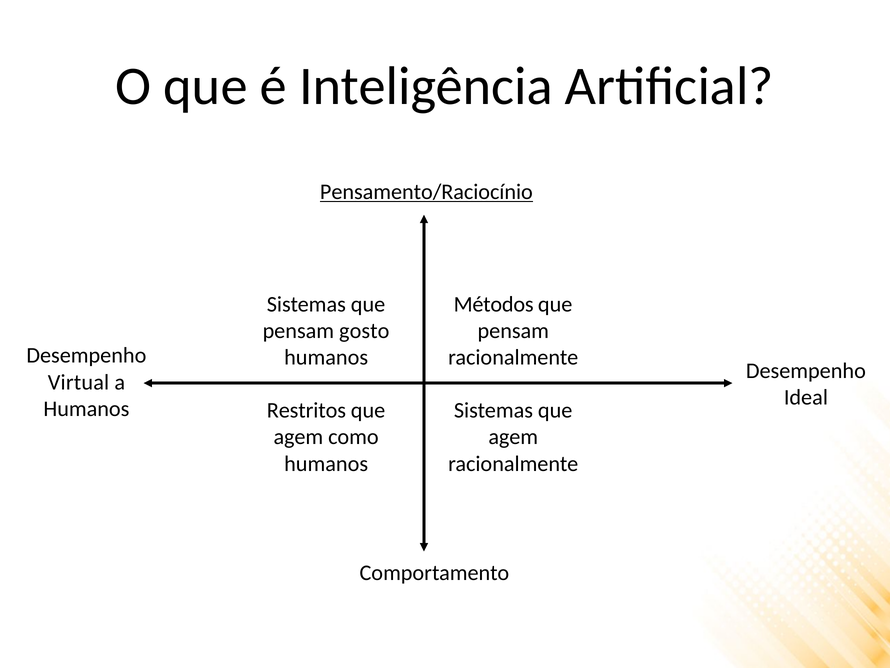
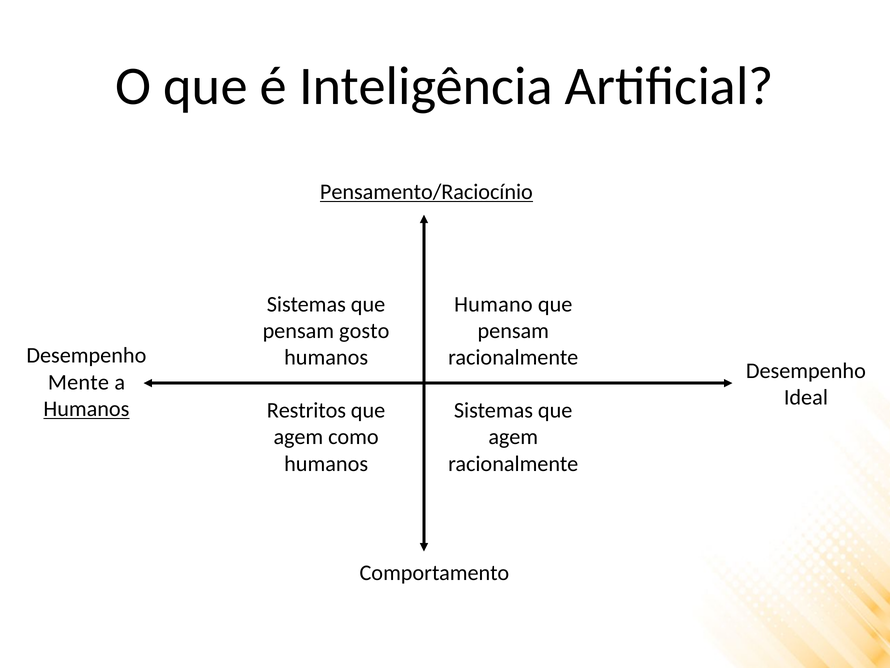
Métodos: Métodos -> Humano (493, 304)
Virtual: Virtual -> Mente (78, 382)
Humanos underline: none -> present (86, 409)
